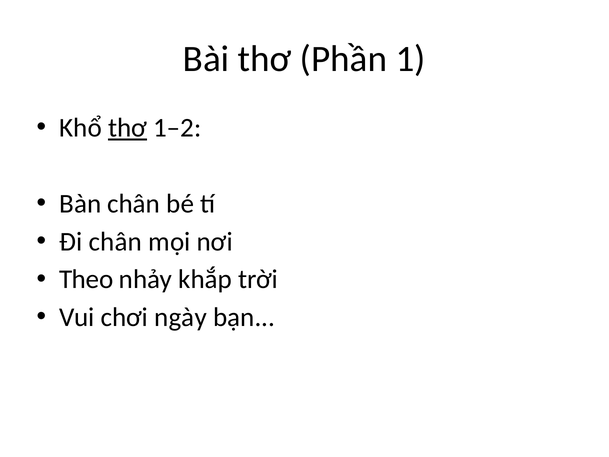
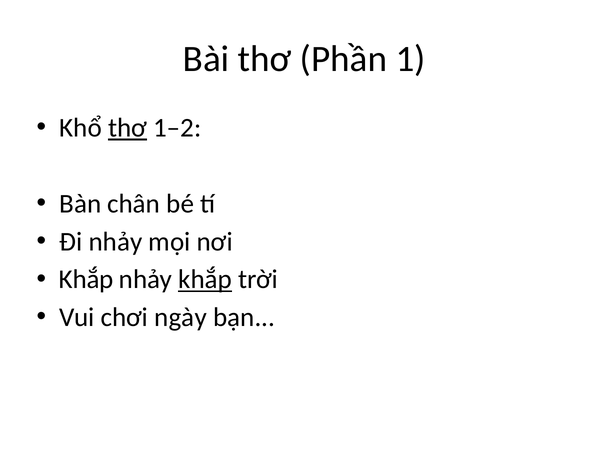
Đi chân: chân -> nhảy (115, 241)
Theo: Theo -> Khắp (86, 279)
khắp underline: none -> present (205, 279)
